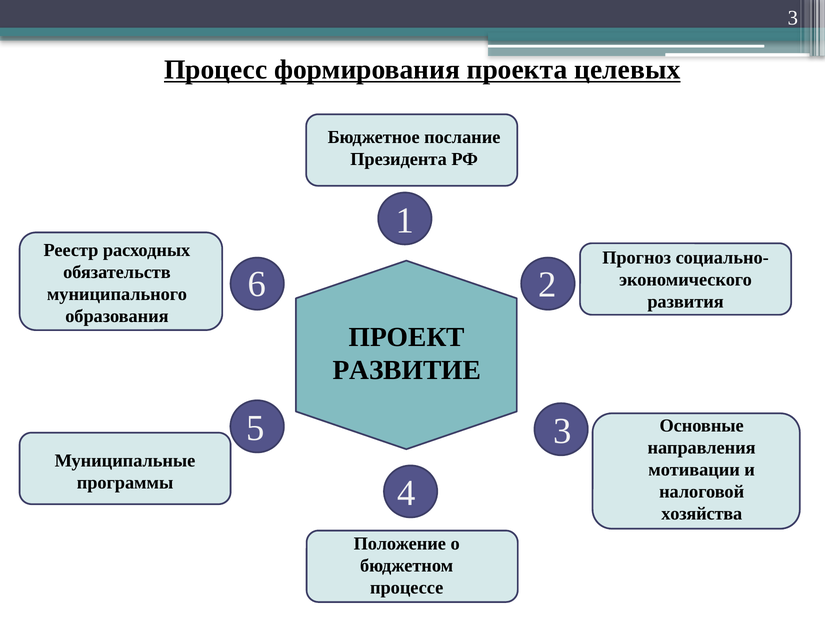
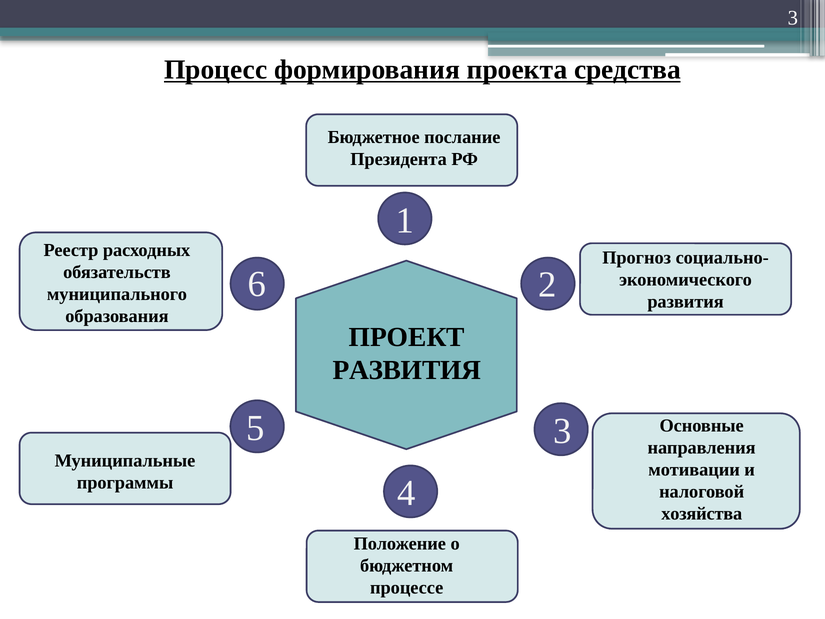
целевых: целевых -> средства (627, 70)
РАЗВИТИЕ: РАЗВИТИЕ -> РАЗВИТИЯ (407, 370)
